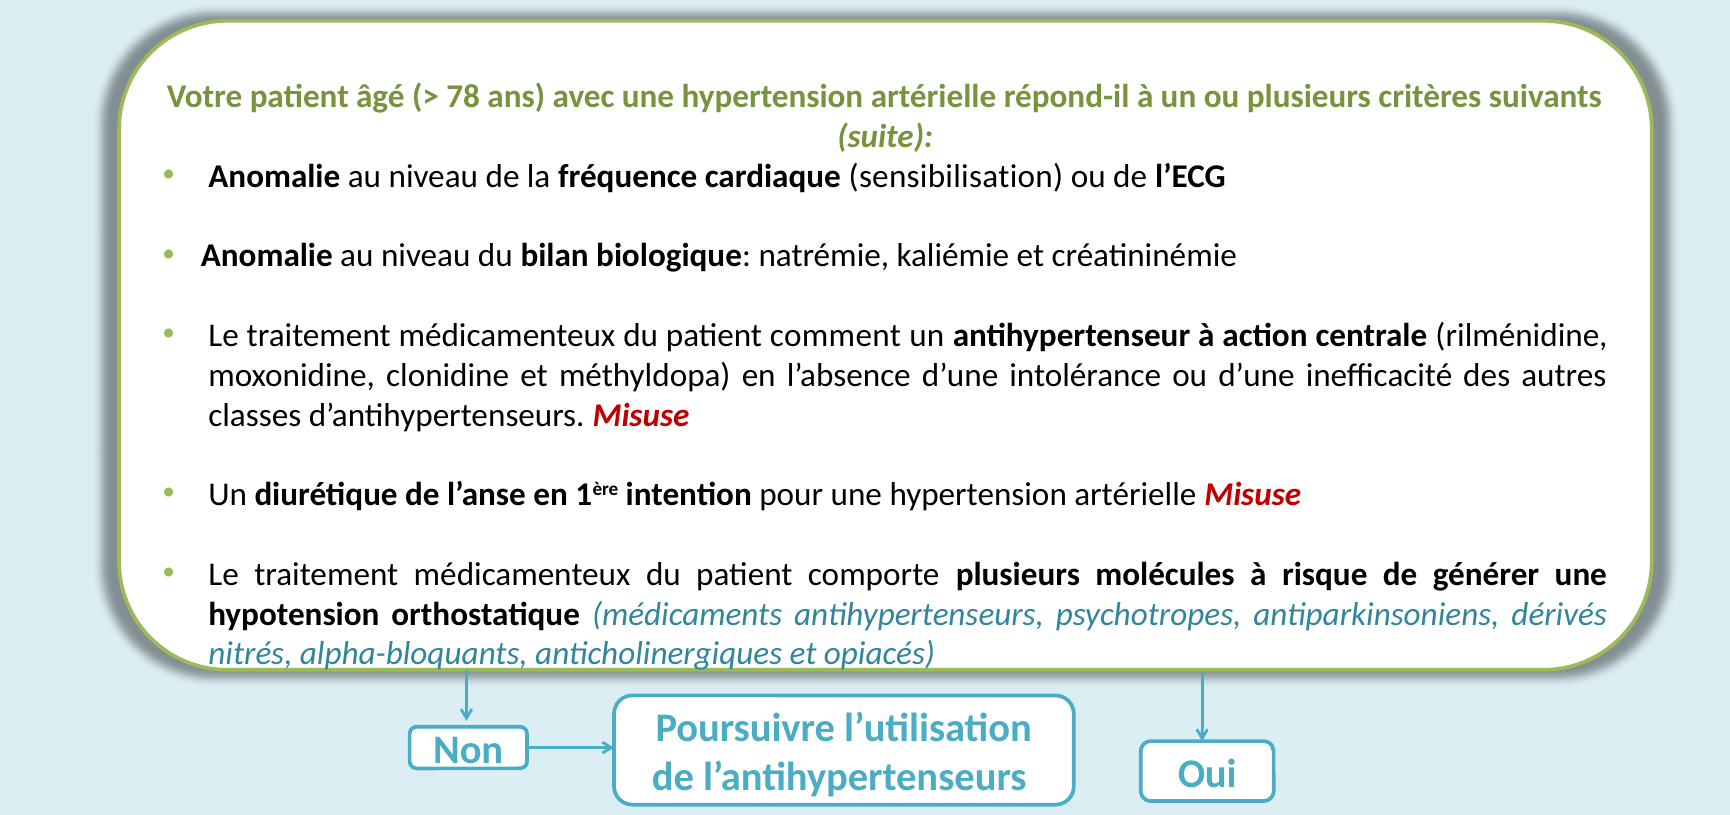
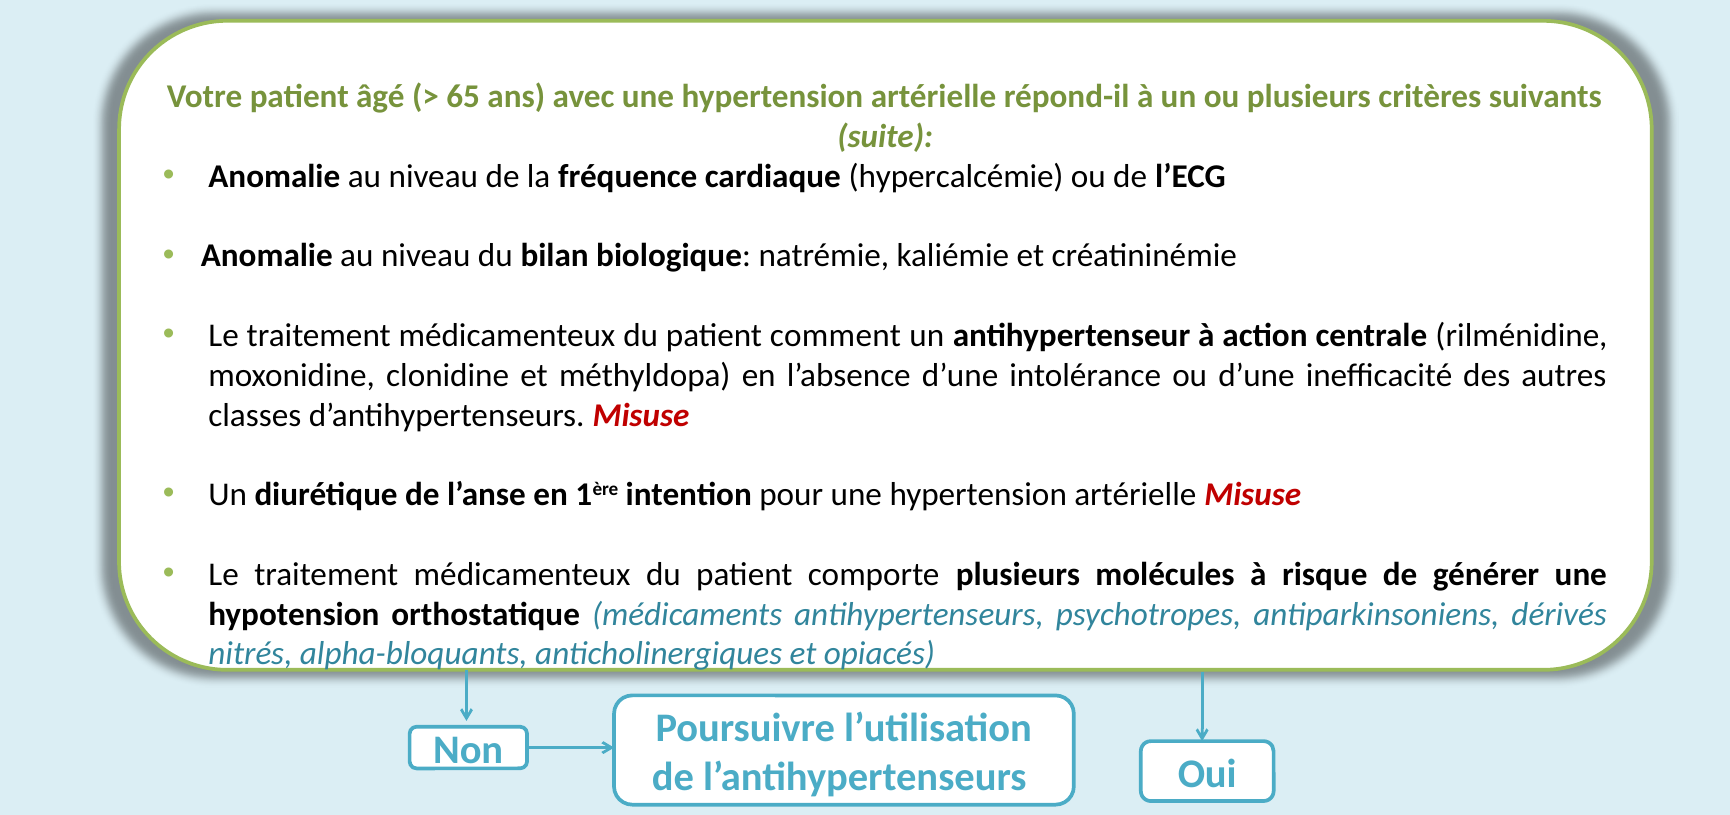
78: 78 -> 65 (463, 97)
sensibilisation: sensibilisation -> hypercalcémie (956, 176)
